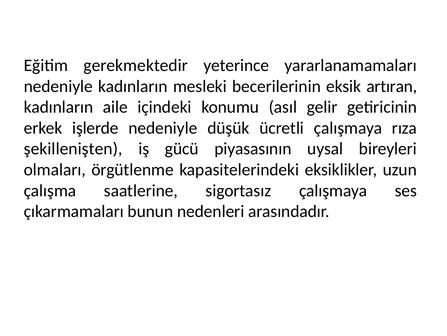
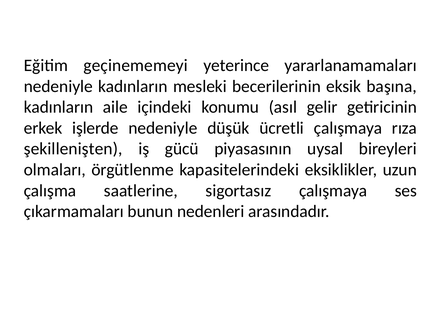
gerekmektedir: gerekmektedir -> geçinememeyi (136, 65)
artıran: artıran -> başına (392, 86)
